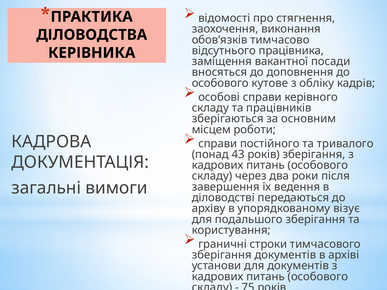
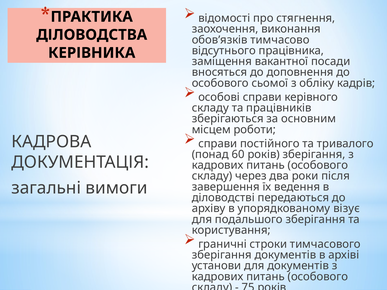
кутове: кутове -> сьомої (270, 83)
43: 43 -> 60 (238, 154)
